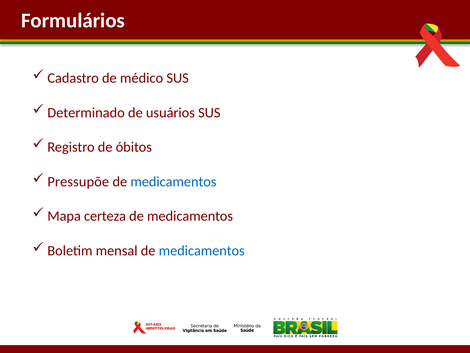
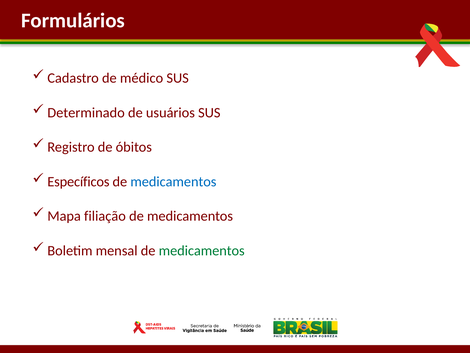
Pressupõe: Pressupõe -> Específicos (78, 181)
certeza: certeza -> filiação (105, 216)
medicamentos colour: blue -> green (202, 250)
